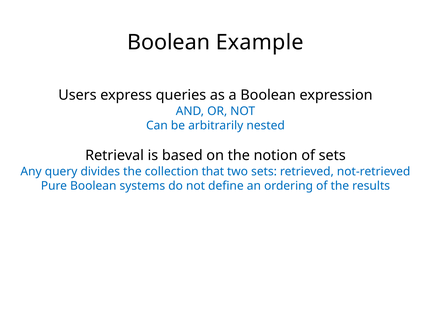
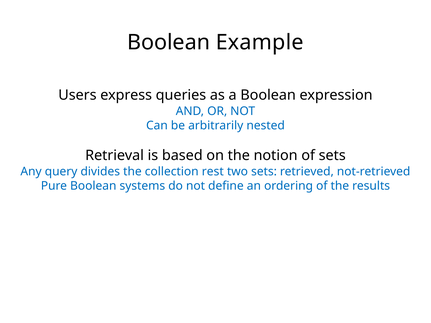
that: that -> rest (213, 172)
